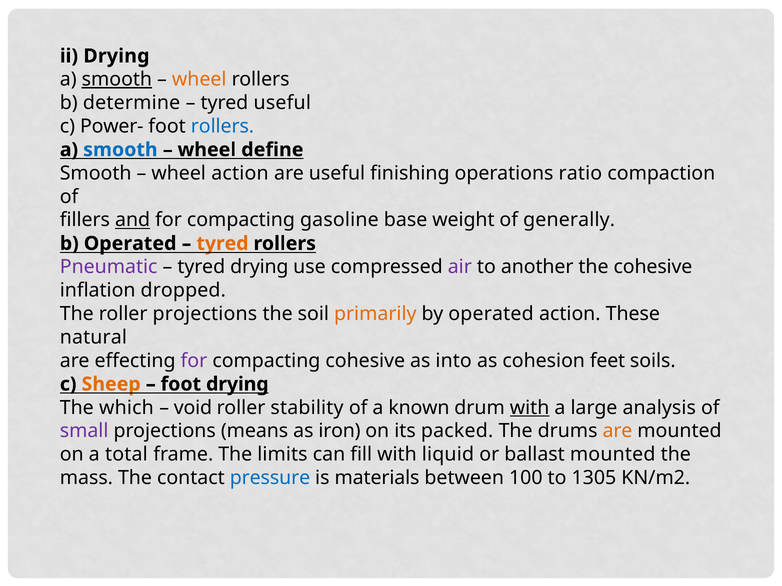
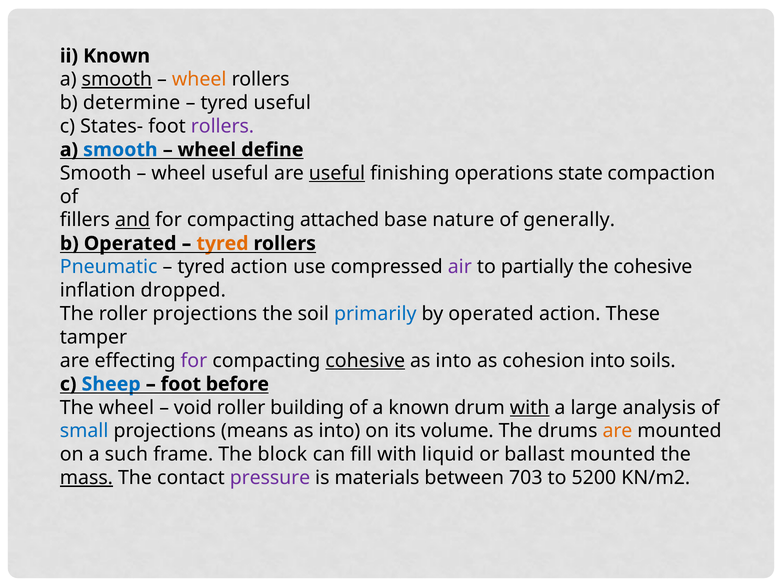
ii Drying: Drying -> Known (117, 56)
Power-: Power- -> States- (112, 126)
rollers colour: blue -> purple (222, 126)
wheel action: action -> useful (240, 173)
useful underline: none -> present (337, 173)
ratio: ratio -> state (581, 173)
gasoline: gasoline -> attached (340, 220)
weight: weight -> nature (463, 220)
Pneumatic colour: purple -> blue (109, 267)
tyred drying: drying -> action (259, 267)
another: another -> partially (537, 267)
primarily colour: orange -> blue (375, 314)
natural: natural -> tamper (93, 338)
cohesive underline: none -> present (365, 361)
cohesion feet: feet -> into (608, 361)
Sheep colour: orange -> blue (111, 384)
foot drying: drying -> before (237, 384)
The which: which -> wheel (126, 408)
stability: stability -> building (307, 408)
small colour: purple -> blue (84, 431)
iron: iron -> into (339, 431)
packed: packed -> volume (457, 431)
total: total -> such (126, 455)
limits: limits -> block (282, 455)
mass underline: none -> present (86, 478)
pressure colour: blue -> purple (270, 478)
100: 100 -> 703 (526, 478)
1305: 1305 -> 5200 (594, 478)
